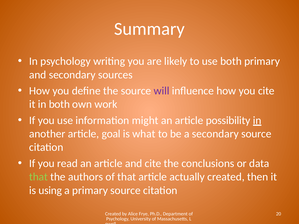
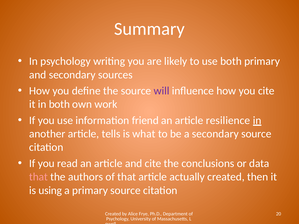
might: might -> friend (145, 121)
possibility: possibility -> resilience (228, 121)
goal: goal -> tells (111, 134)
that colour: light green -> pink (38, 177)
